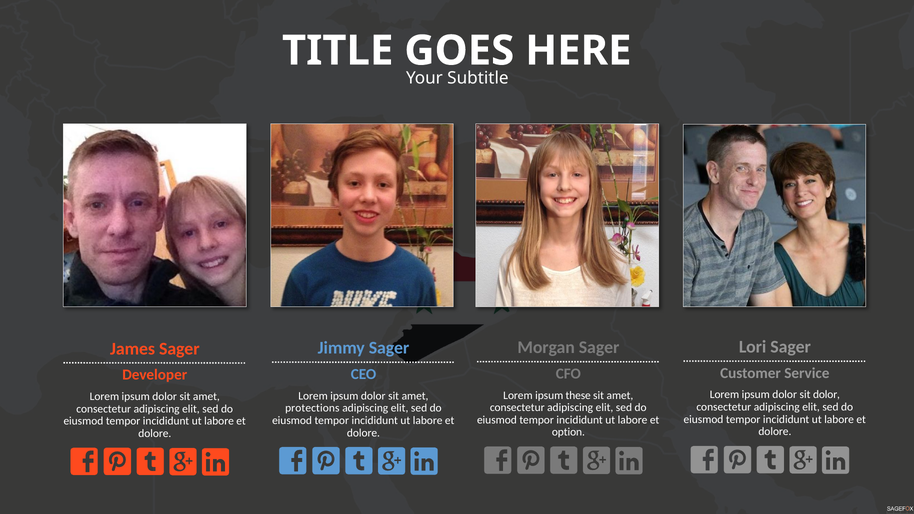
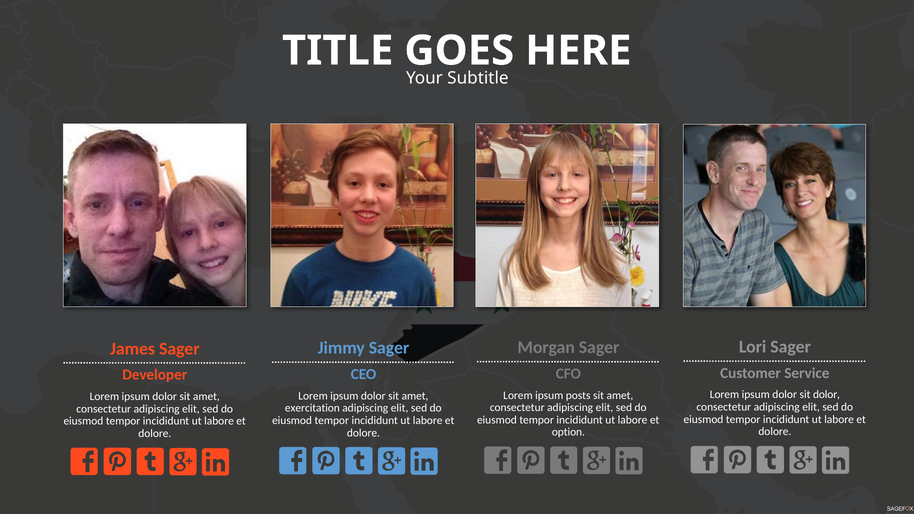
these: these -> posts (578, 395)
protections: protections -> exercitation (312, 408)
